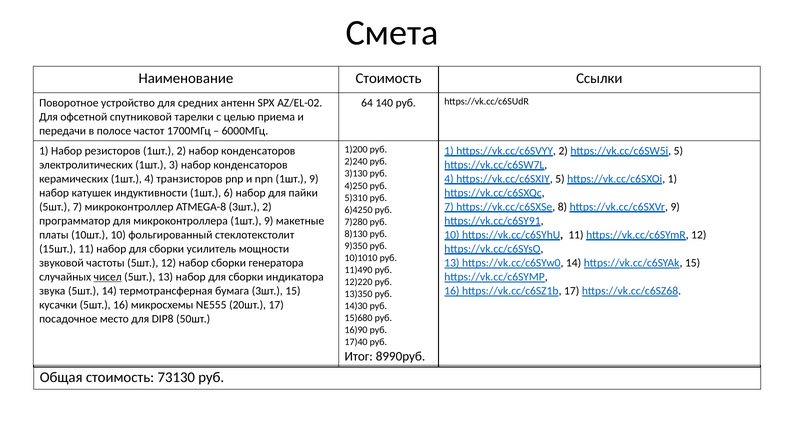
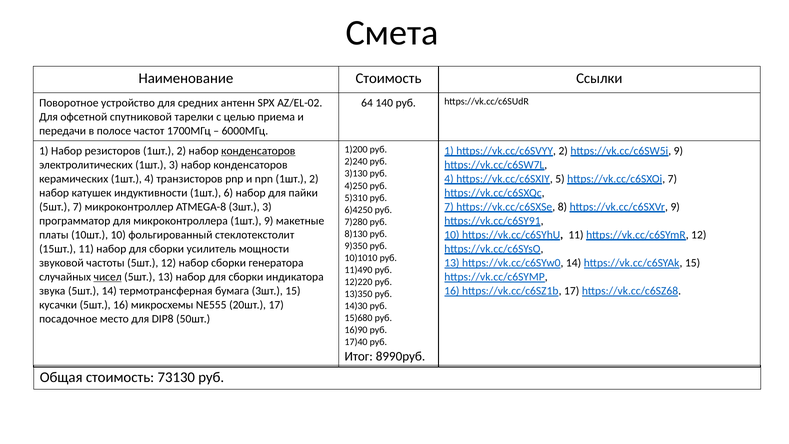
конденсаторов underline: none -> present (258, 151)
https://vk.cc/c6SW5i 5: 5 -> 9 (678, 151)
npn 1шт 9: 9 -> 2 (314, 179)
https://vk.cc/c6SXOi 1: 1 -> 7 (672, 179)
3шт 2: 2 -> 3 (267, 207)
